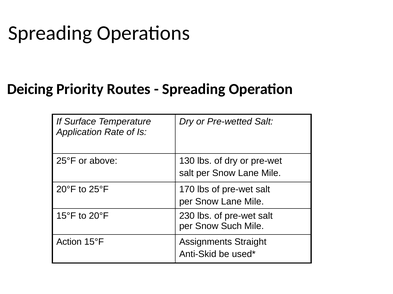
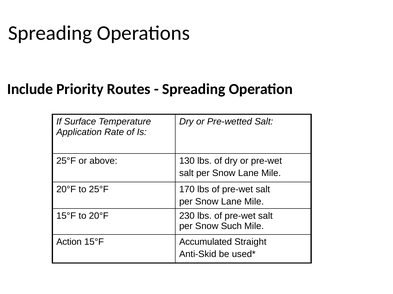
Deicing: Deicing -> Include (30, 89)
Assignments: Assignments -> Accumulated (206, 243)
